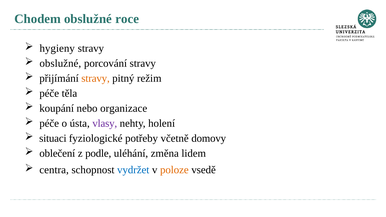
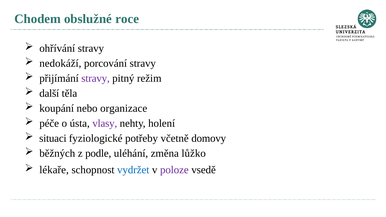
hygieny: hygieny -> ohřívání (57, 48)
obslužné: obslužné -> nedokáží (60, 63)
stravy colour: orange -> purple (96, 78)
péče: péče -> další (49, 93)
oblečení: oblečení -> běžných (57, 154)
lidem: lidem -> lůžko (194, 154)
centra: centra -> lékaře (54, 170)
poloze colour: orange -> purple (174, 170)
